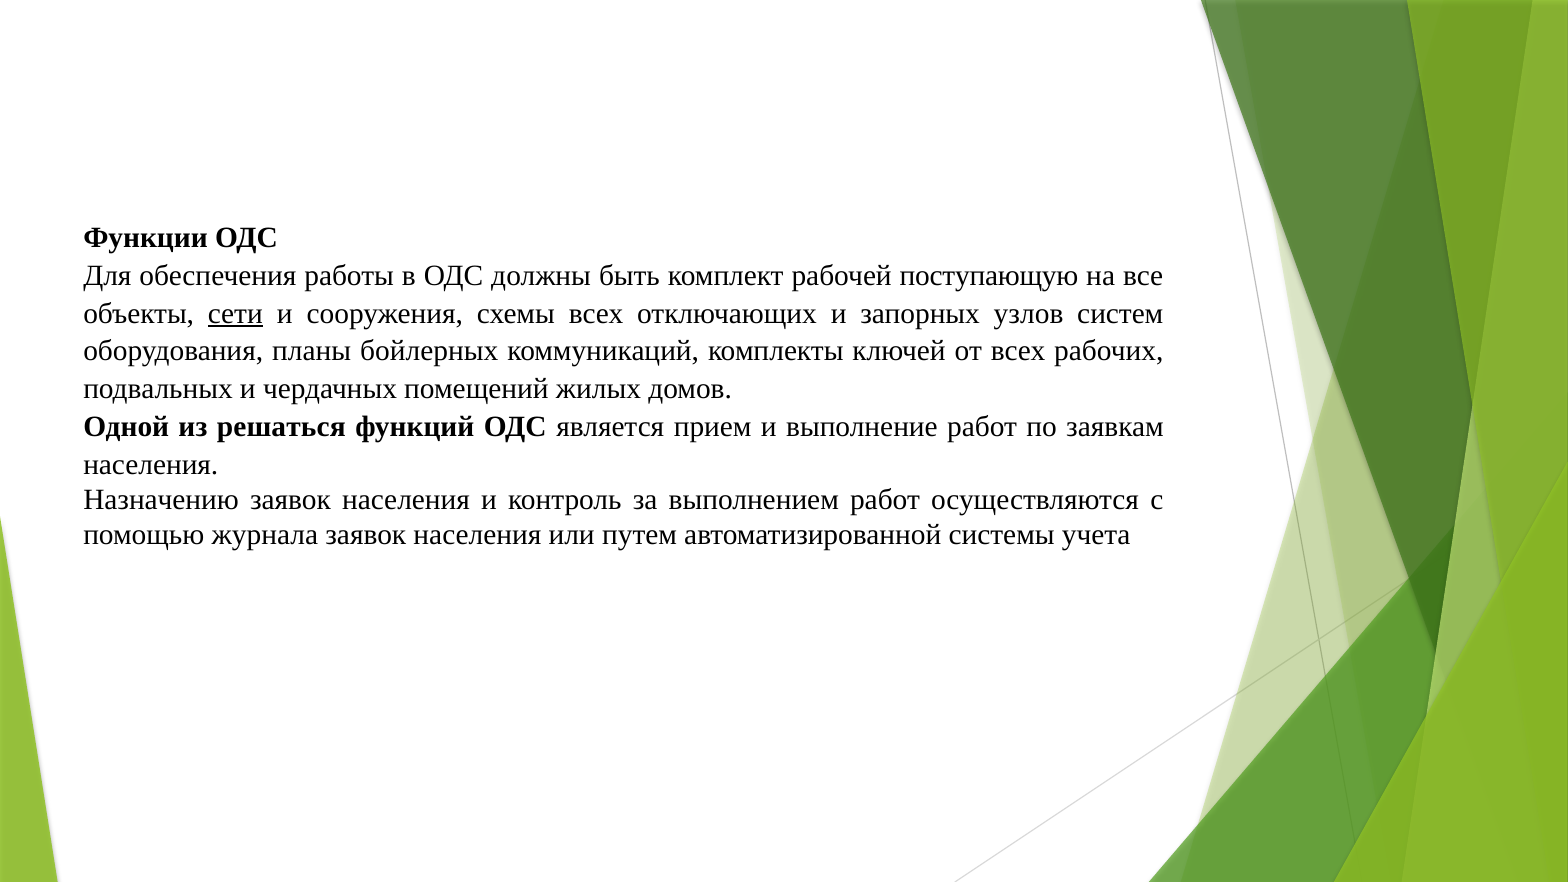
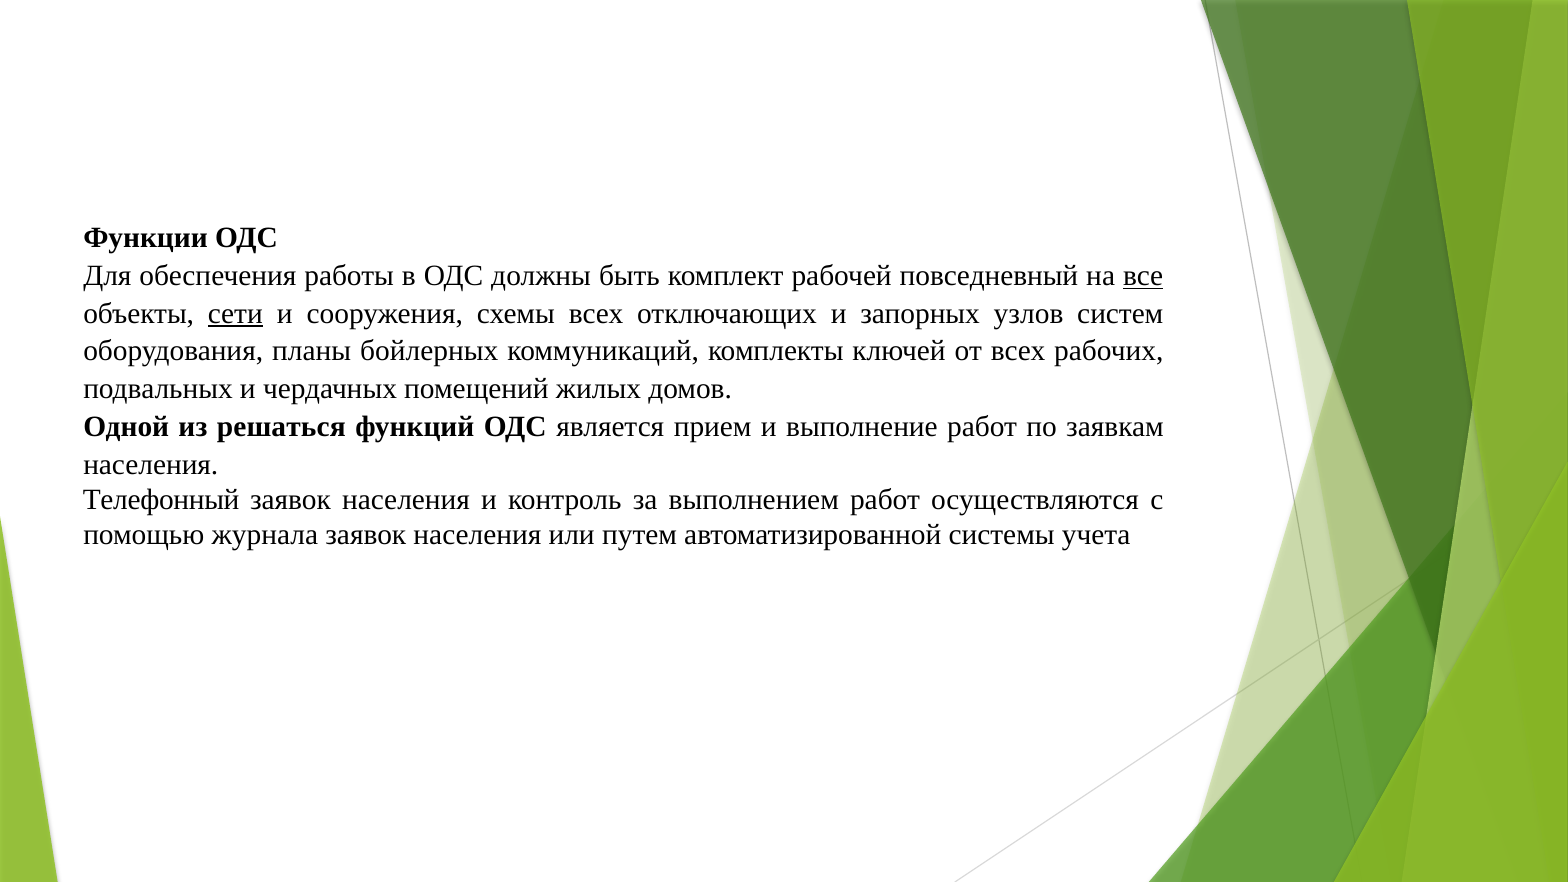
поступающую: поступающую -> повседневный (989, 276)
все underline: none -> present (1143, 276)
Назначению: Назначению -> Телефонный (161, 500)
